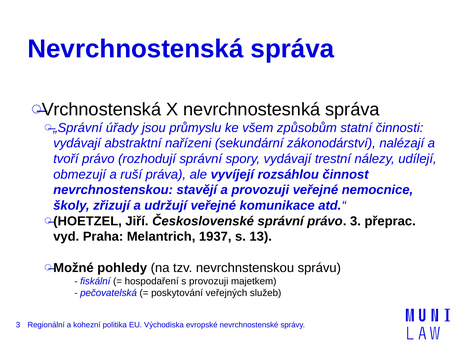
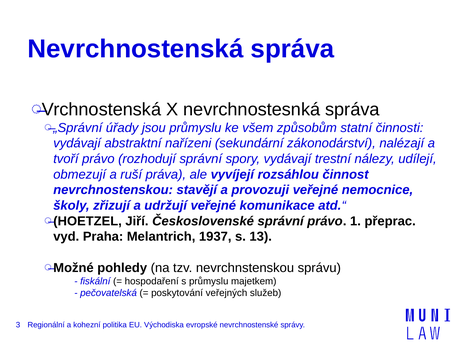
právo 3: 3 -> 1 (355, 221)
s provozuji: provozuji -> průmyslu (209, 281)
